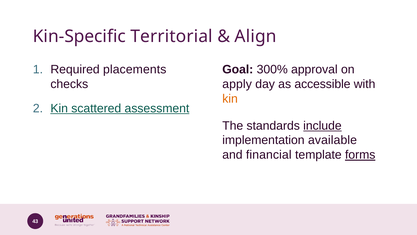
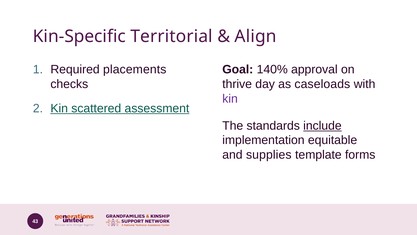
300%: 300% -> 140% (272, 69)
apply: apply -> thrive (237, 84)
accessible: accessible -> caseloads (322, 84)
kin colour: orange -> purple (230, 99)
available: available -> equitable (333, 140)
financial: financial -> supplies (269, 155)
forms underline: present -> none (360, 155)
